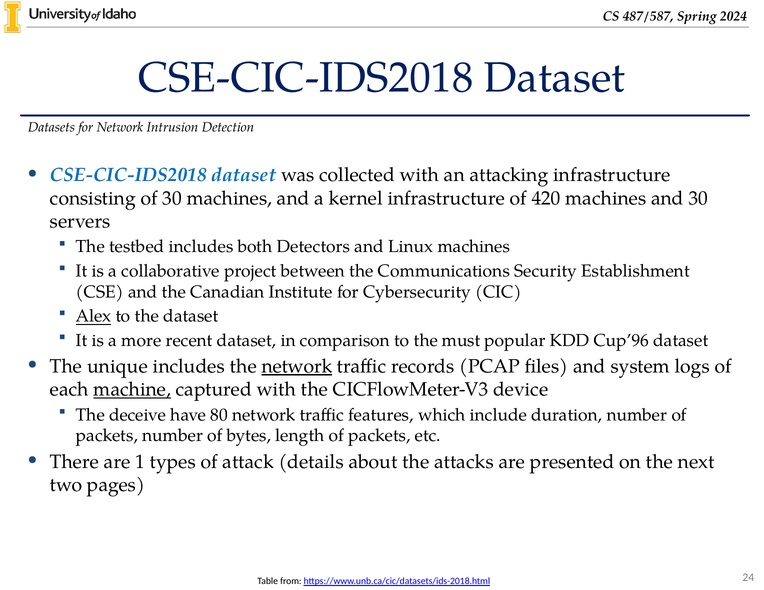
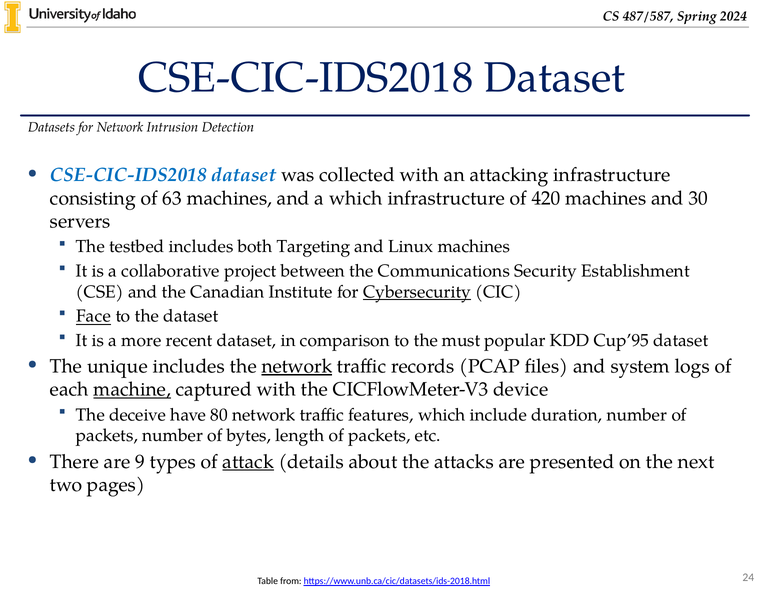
of 30: 30 -> 63 (172, 198)
a kernel: kernel -> which (356, 198)
Detectors: Detectors -> Targeting (314, 247)
Cybersecurity underline: none -> present (417, 292)
Alex: Alex -> Face (94, 316)
Cup’96: Cup’96 -> Cup’95 (621, 341)
1: 1 -> 9 (140, 462)
attack underline: none -> present (248, 462)
